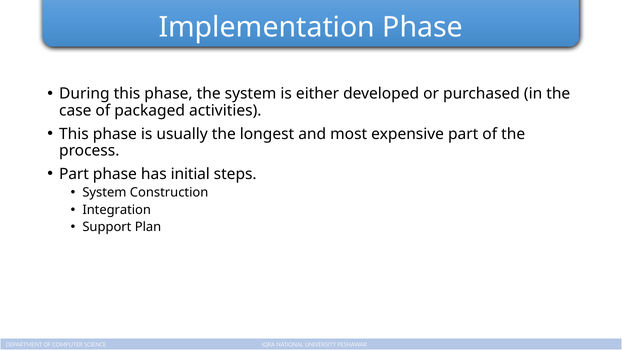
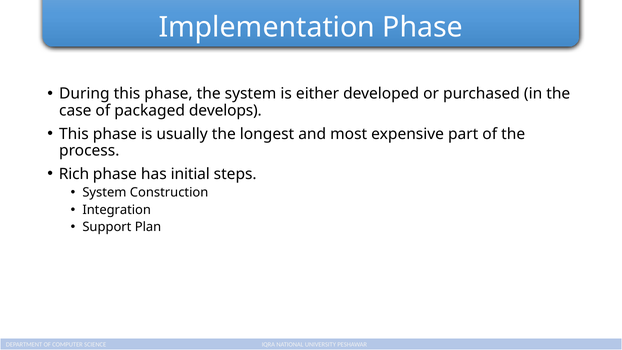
activities: activities -> develops (225, 111)
Part: Part -> Rich (74, 174)
